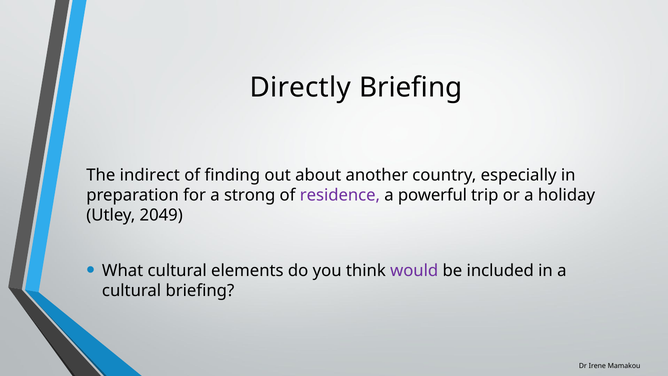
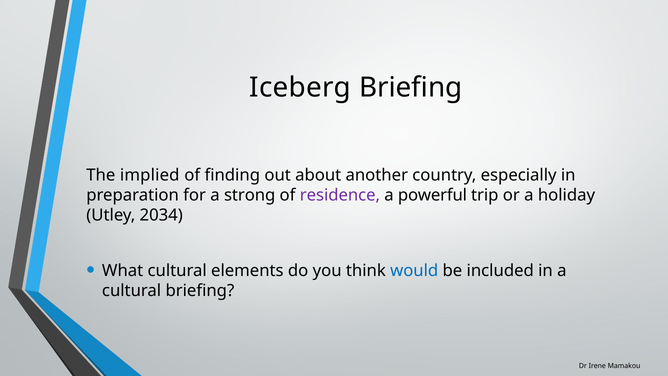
Directly: Directly -> Iceberg (300, 88)
indirect: indirect -> implied (150, 175)
2049: 2049 -> 2034 (161, 215)
would colour: purple -> blue (414, 270)
